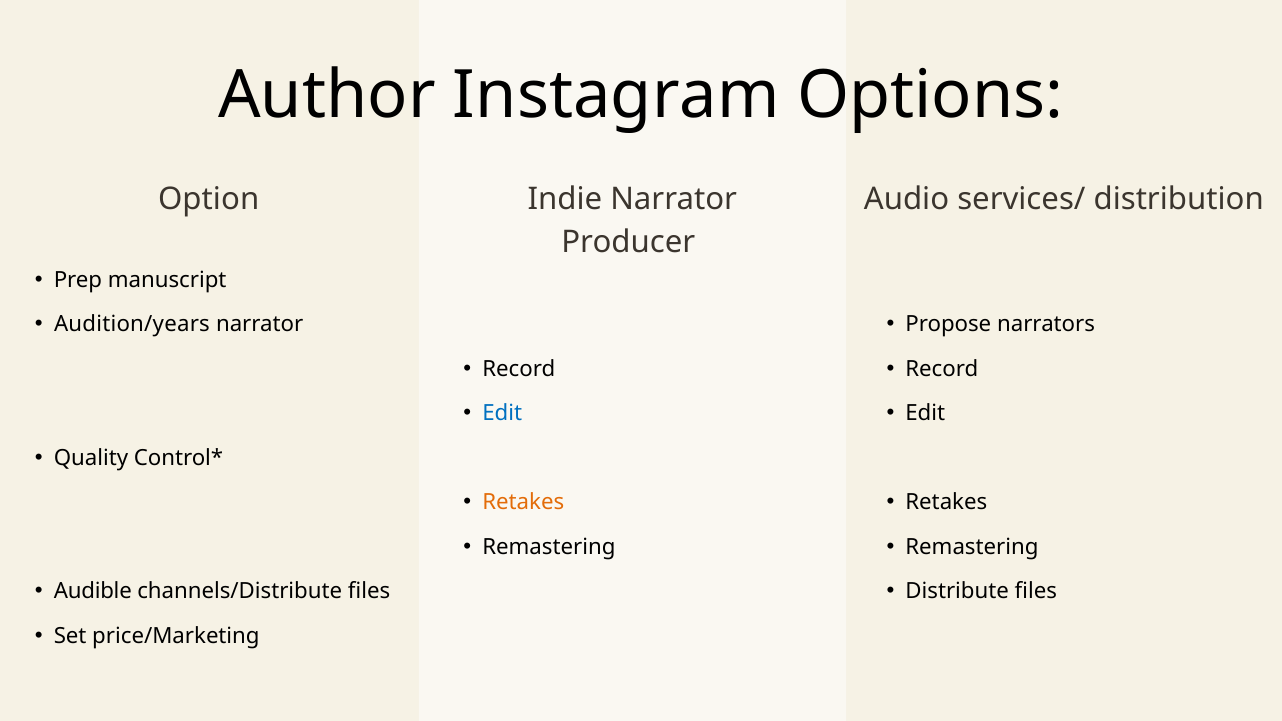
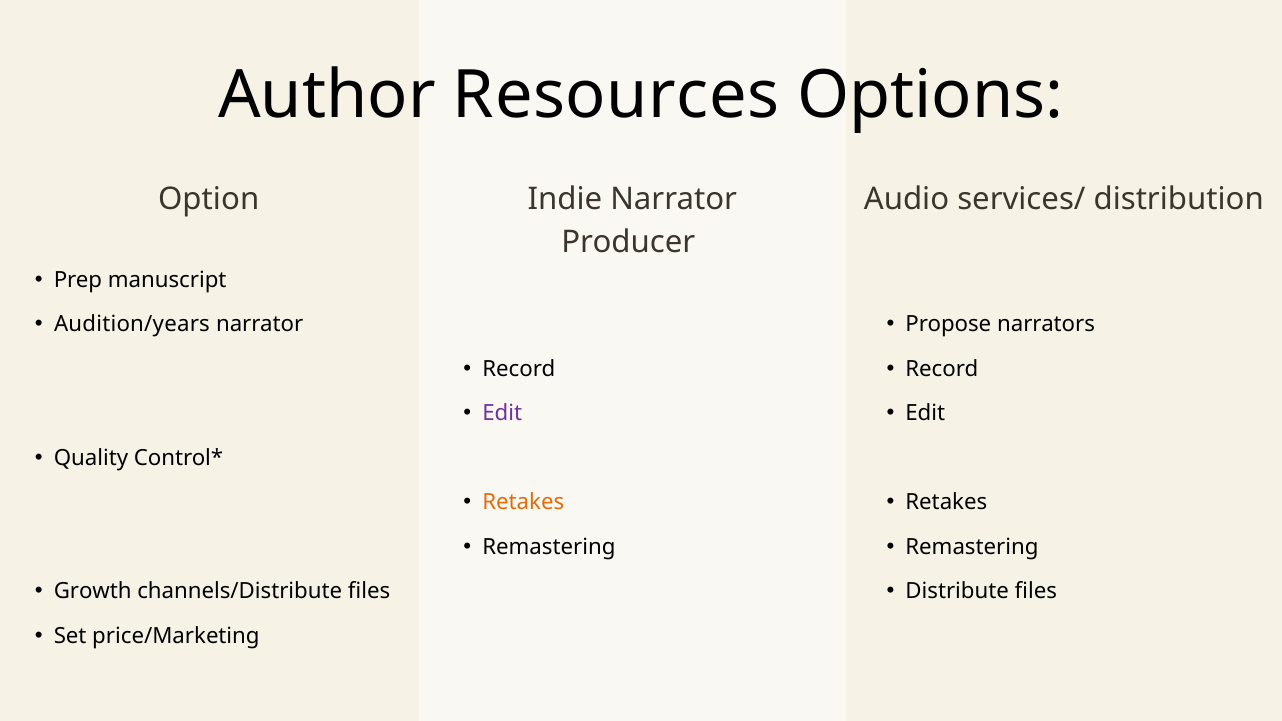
Instagram: Instagram -> Resources (616, 95)
Edit colour: blue -> purple (502, 414)
Audible: Audible -> Growth (93, 592)
